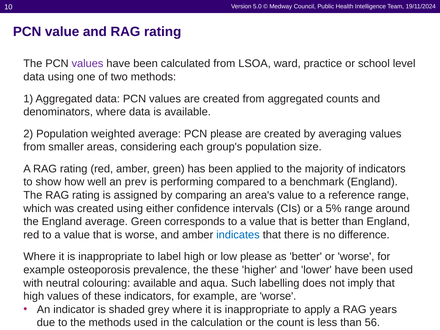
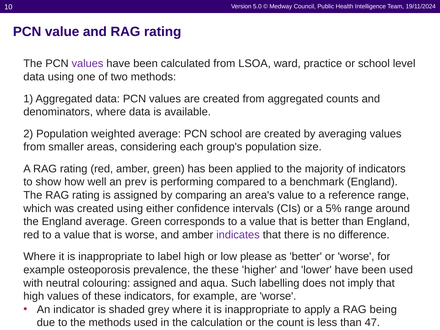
PCN please: please -> school (226, 134)
indicates colour: blue -> purple (238, 235)
colouring available: available -> assigned (155, 283)
years: years -> being (383, 309)
56: 56 -> 47 (372, 323)
